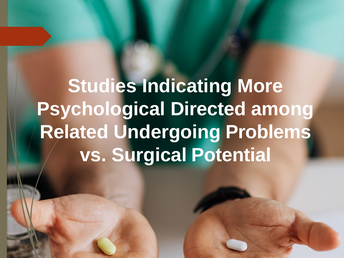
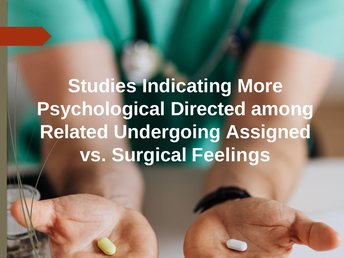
Problems: Problems -> Assigned (268, 132)
Potential: Potential -> Feelings (231, 155)
